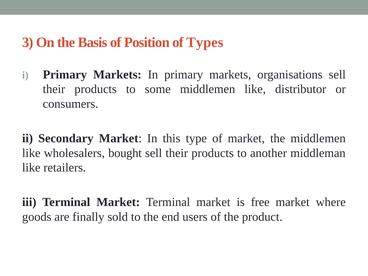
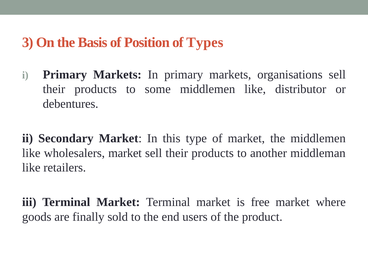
consumers: consumers -> debentures (71, 104)
wholesalers bought: bought -> market (125, 153)
